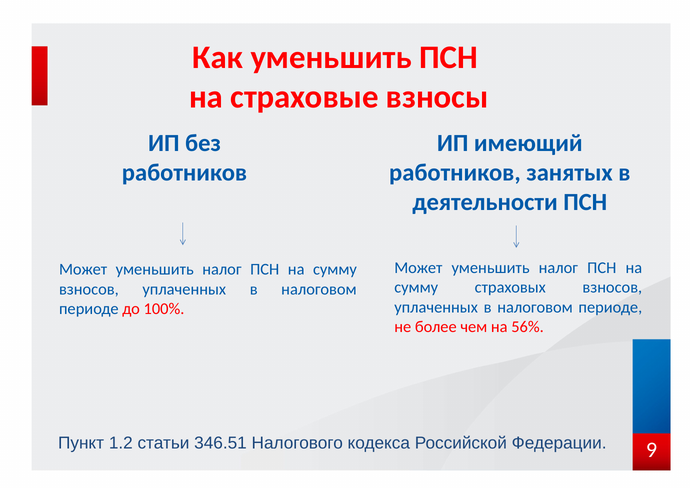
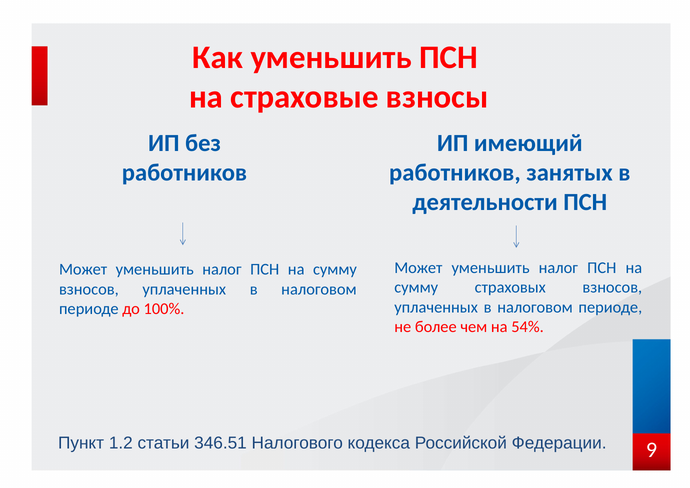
56%: 56% -> 54% (528, 327)
